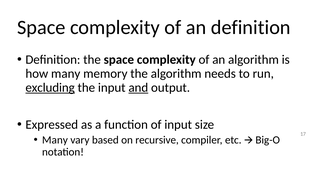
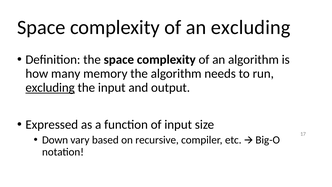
an definition: definition -> excluding (251, 27)
and underline: present -> none (138, 87)
Many: Many -> Down (55, 140)
